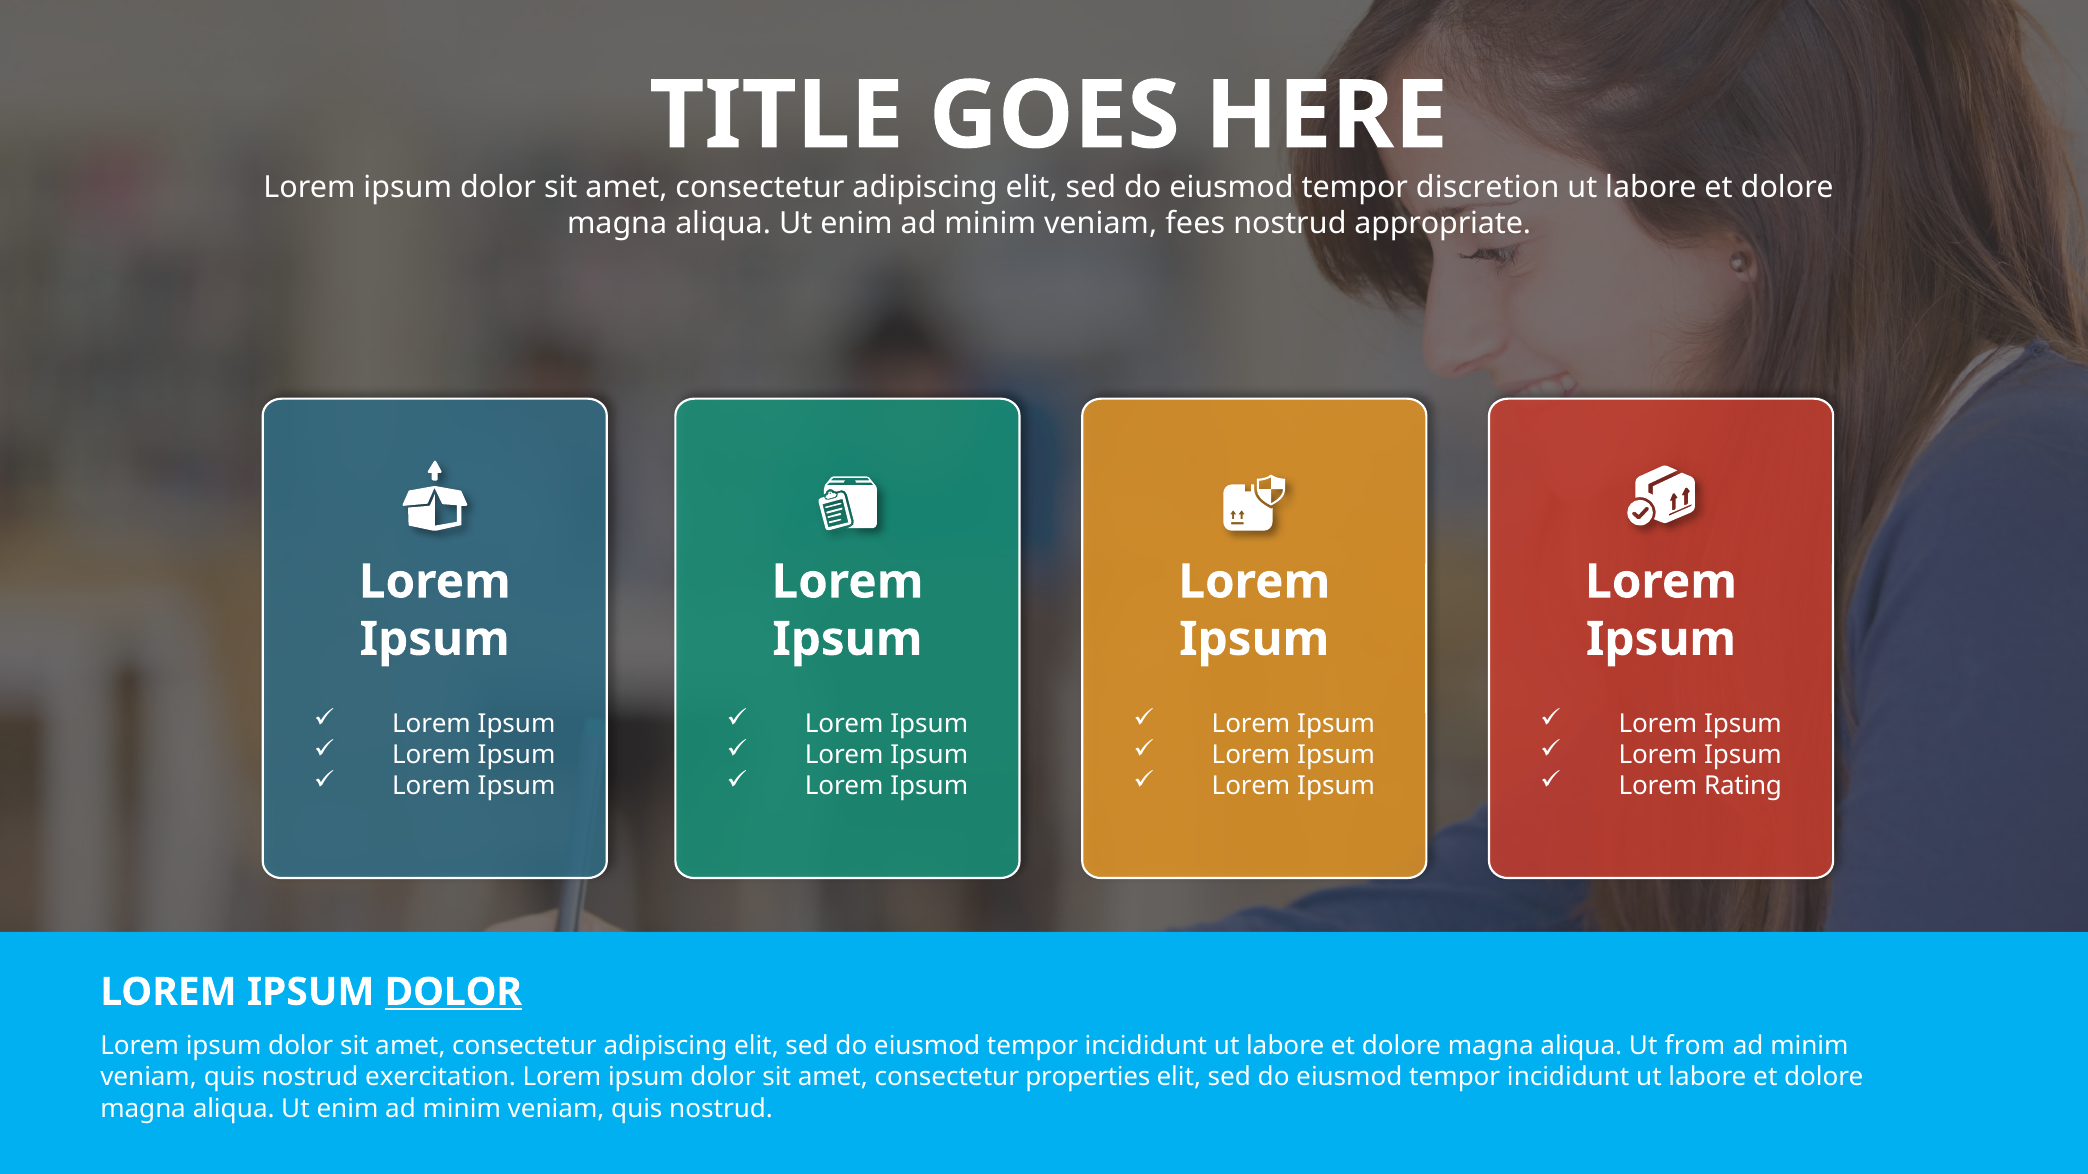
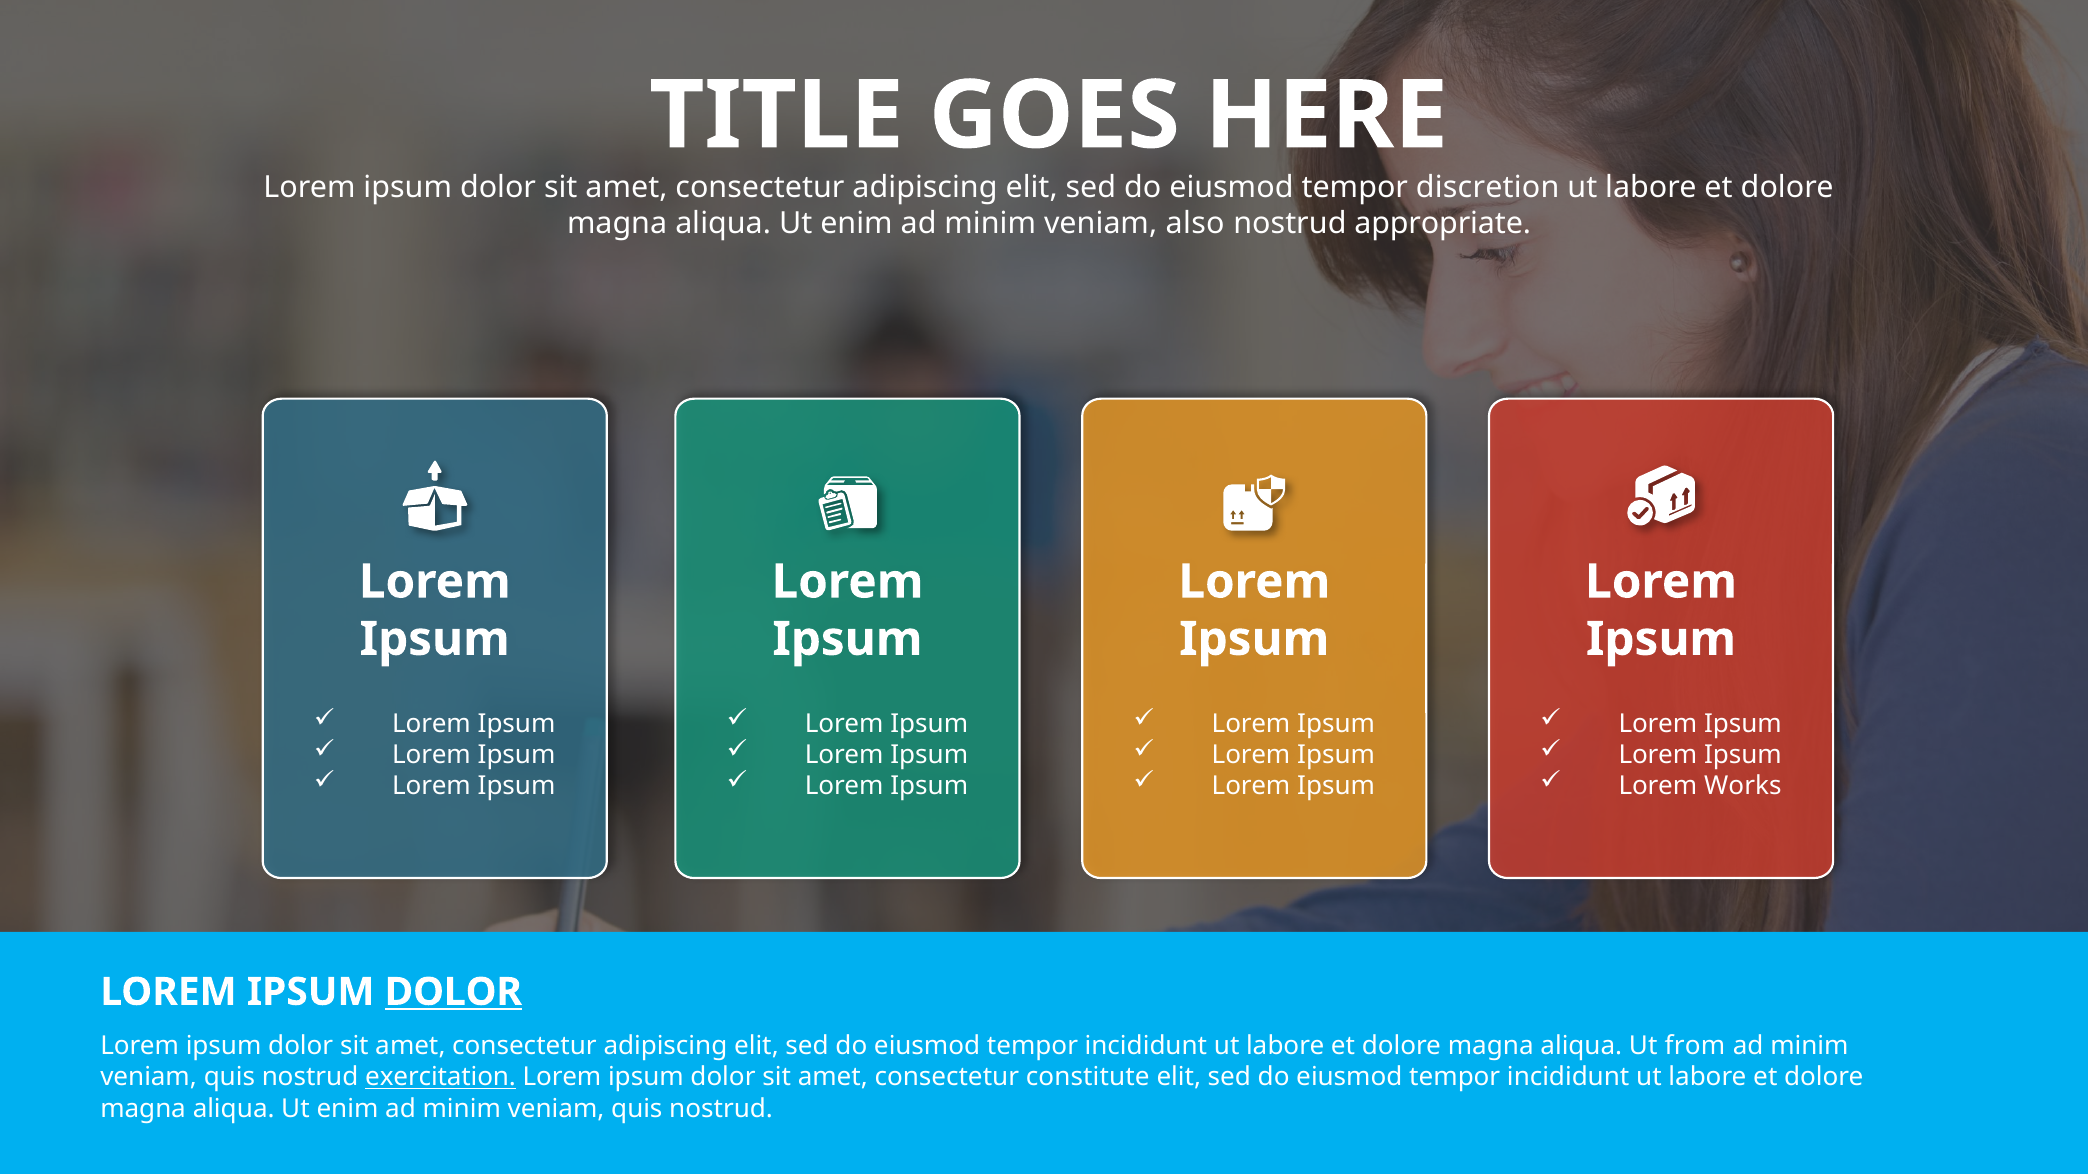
fees: fees -> also (1195, 224)
Rating: Rating -> Works (1743, 787)
exercitation underline: none -> present (441, 1078)
properties: properties -> constitute (1088, 1078)
